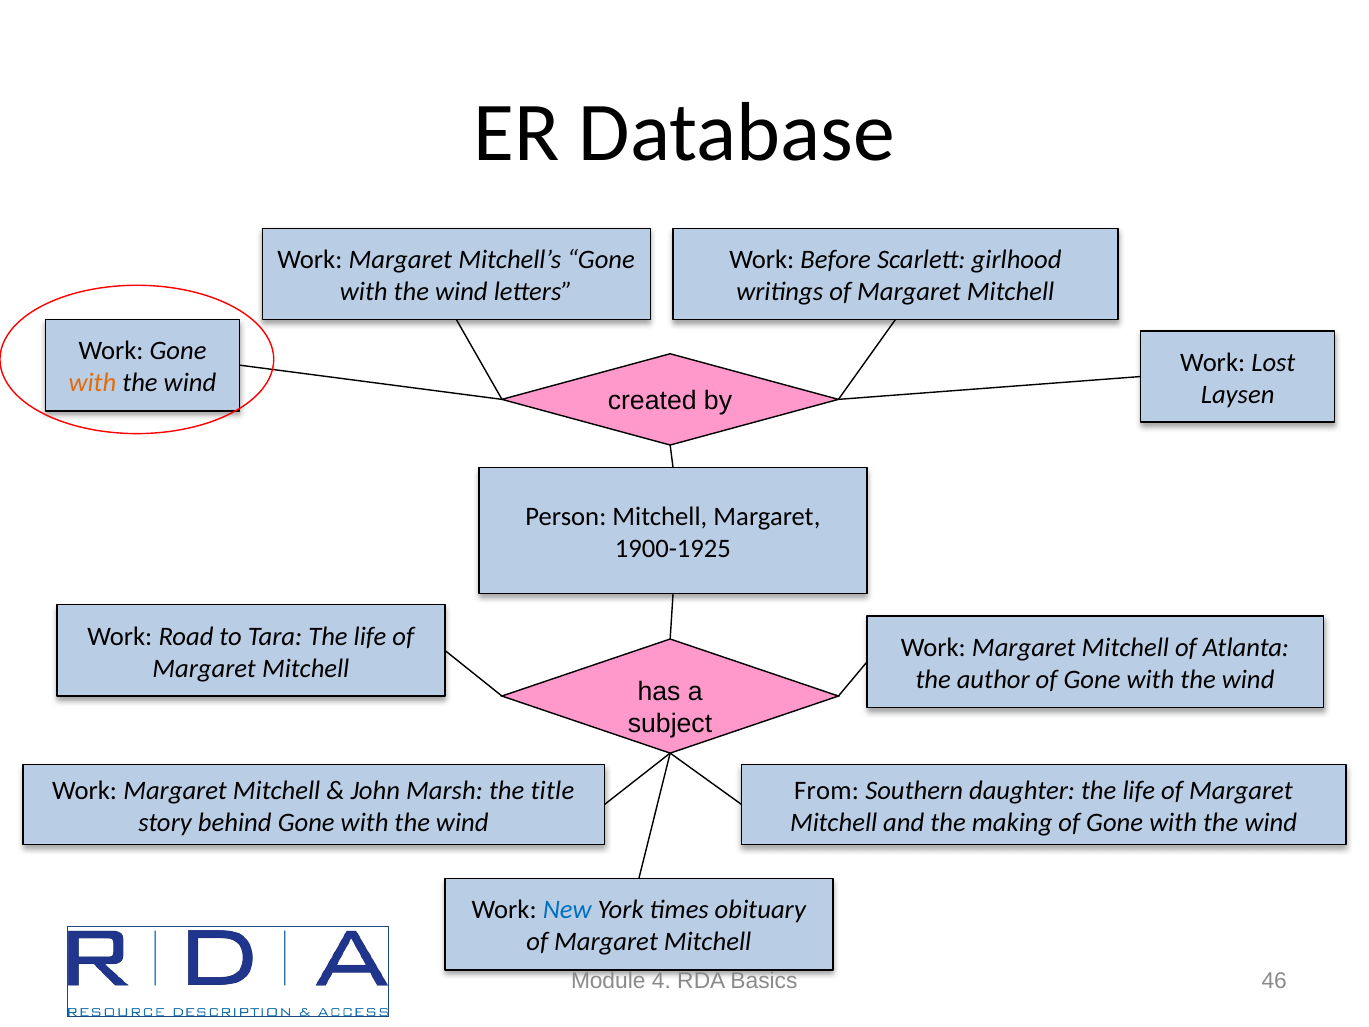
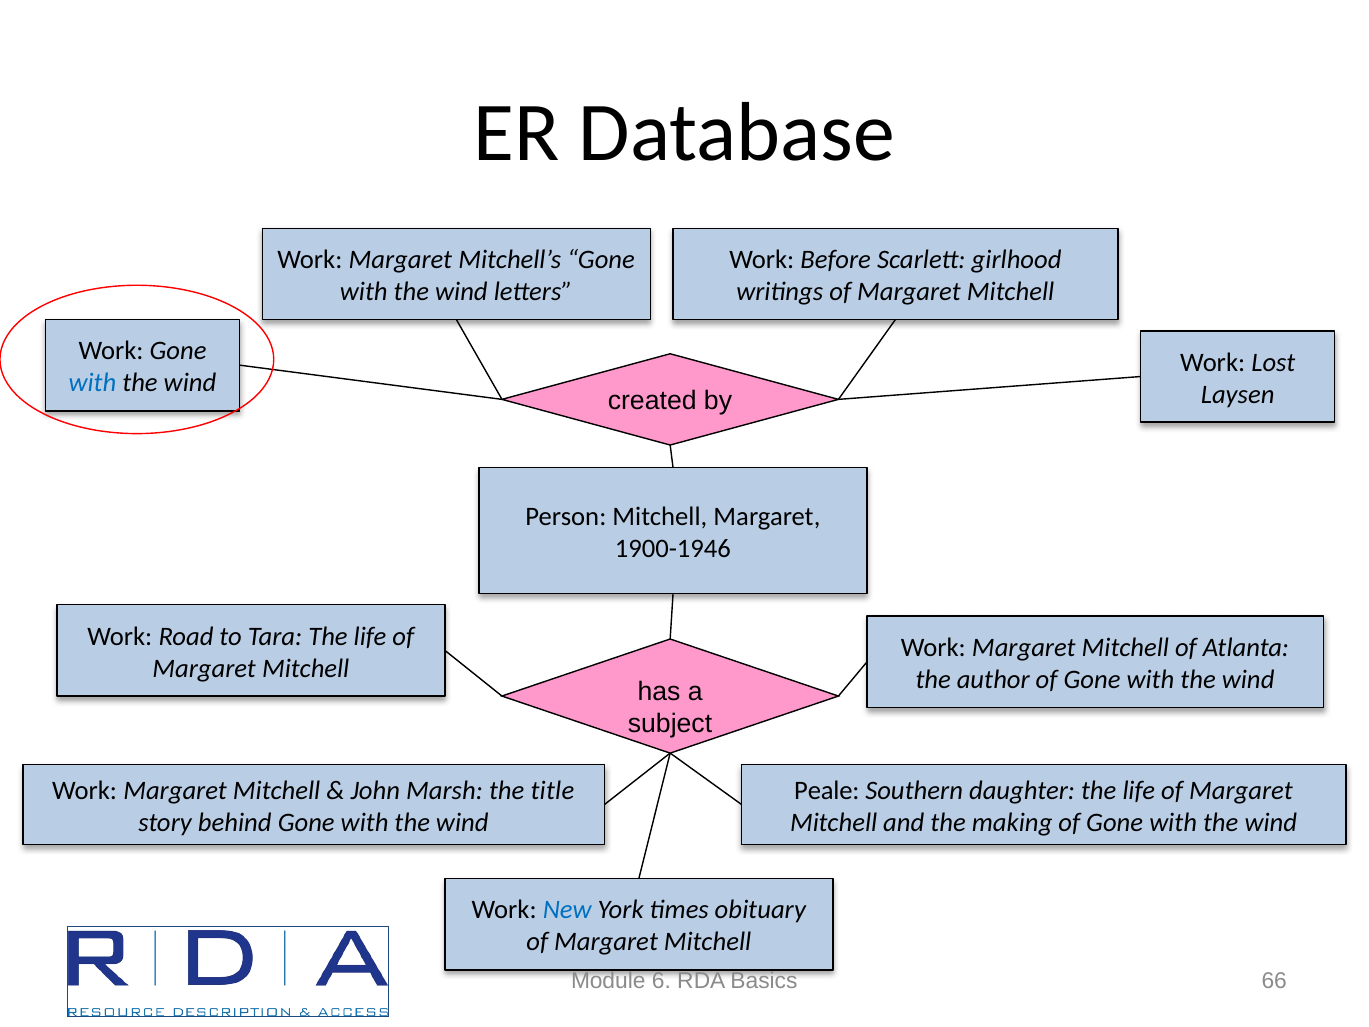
with colour: orange -> blue (92, 383)
1900-1925: 1900-1925 -> 1900-1946 (673, 548)
From: From -> Peale (827, 790)
4: 4 -> 6 (661, 981)
46: 46 -> 66 (1274, 981)
